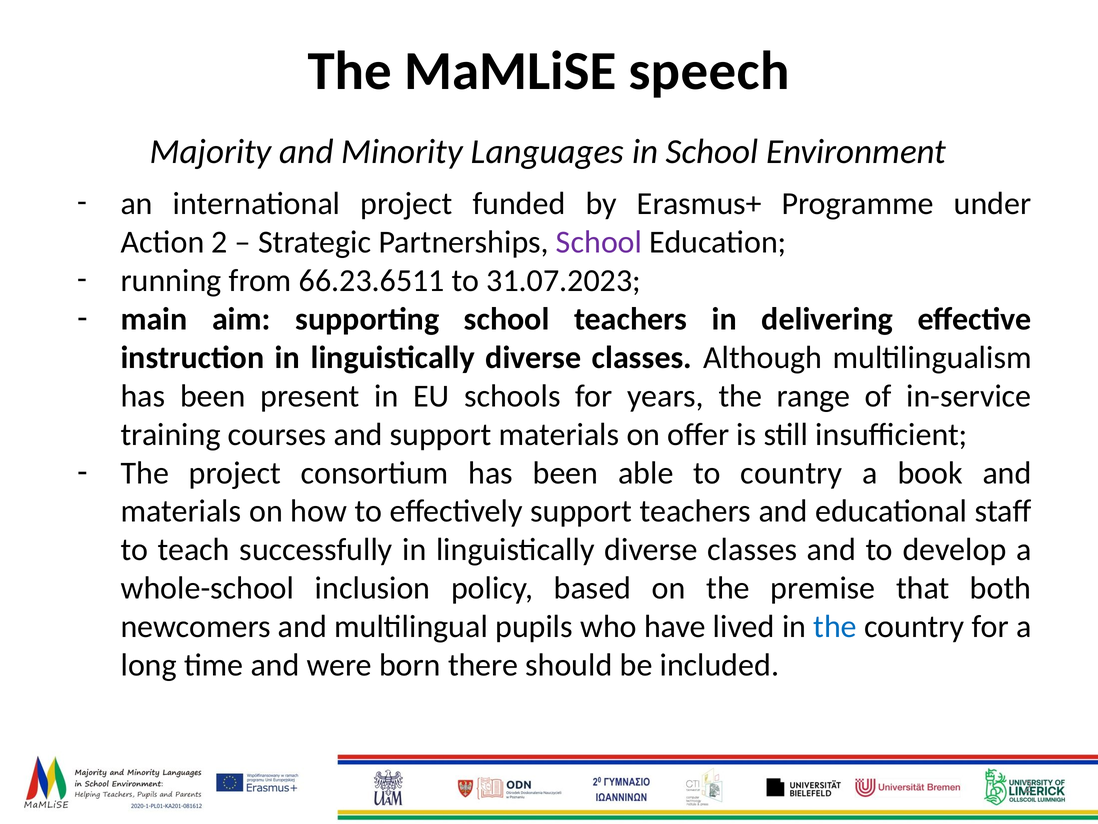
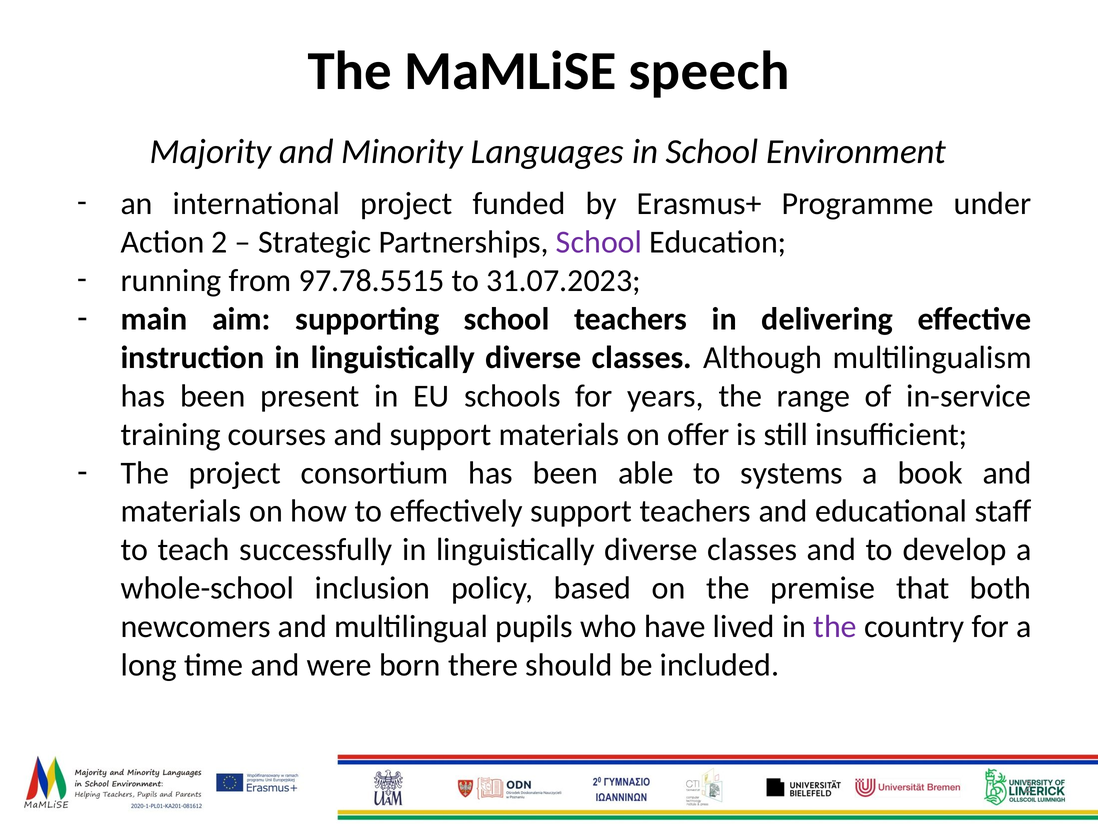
66.23.6511: 66.23.6511 -> 97.78.5515 (372, 281)
to country: country -> systems (792, 473)
the colour: blue -> purple (835, 626)
